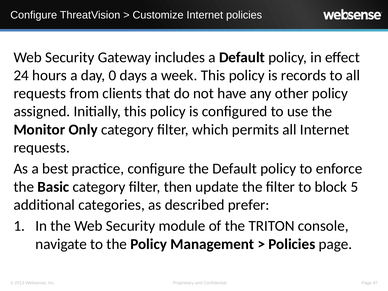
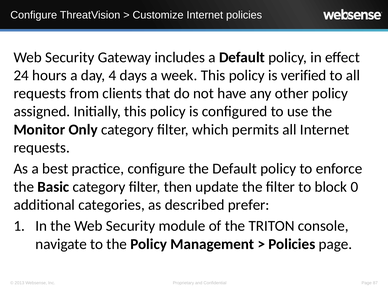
0: 0 -> 4 (112, 75)
records: records -> verified (304, 75)
5: 5 -> 0 (354, 187)
